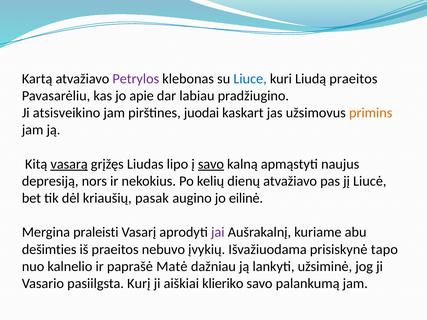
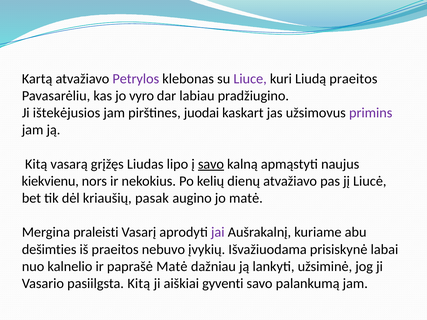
Liuce colour: blue -> purple (250, 79)
apie: apie -> vyro (142, 96)
atsisveikino: atsisveikino -> ištekėjusios (67, 113)
primins colour: orange -> purple (371, 113)
vasarą underline: present -> none (69, 164)
depresiją: depresiją -> kiekvienu (50, 181)
jo eilinė: eilinė -> matė (246, 198)
tapo: tapo -> labai (384, 250)
pasiilgsta Kurį: Kurį -> Kitą (139, 284)
klieriko: klieriko -> gyventi (223, 284)
